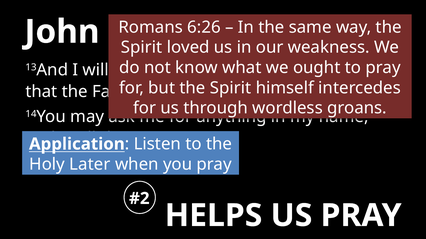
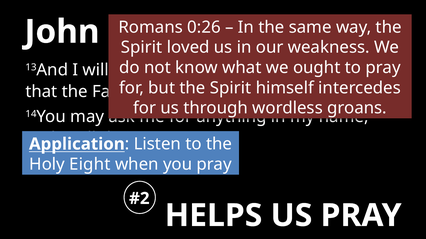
6:26: 6:26 -> 0:26 (204, 27)
Later: Later -> Eight (90, 165)
